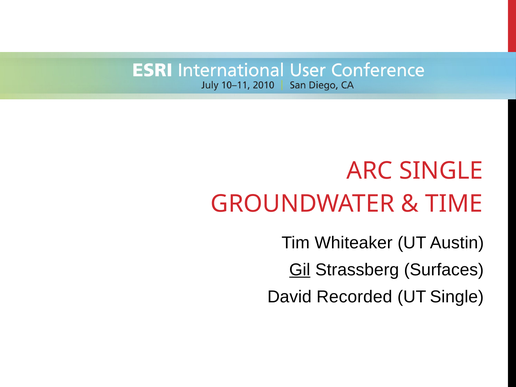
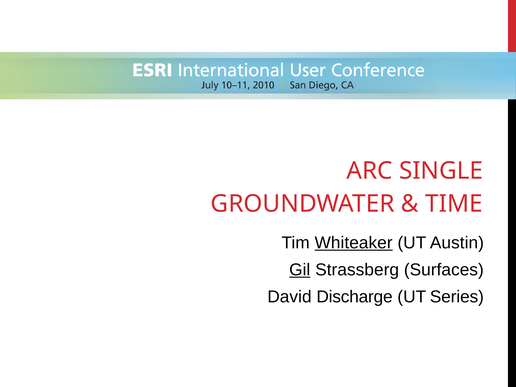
Whiteaker underline: none -> present (354, 243)
Recorded: Recorded -> Discharge (355, 297)
UT Single: Single -> Series (457, 297)
